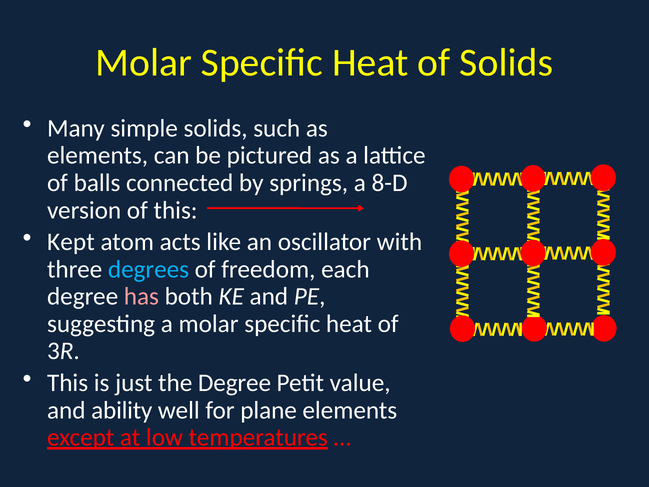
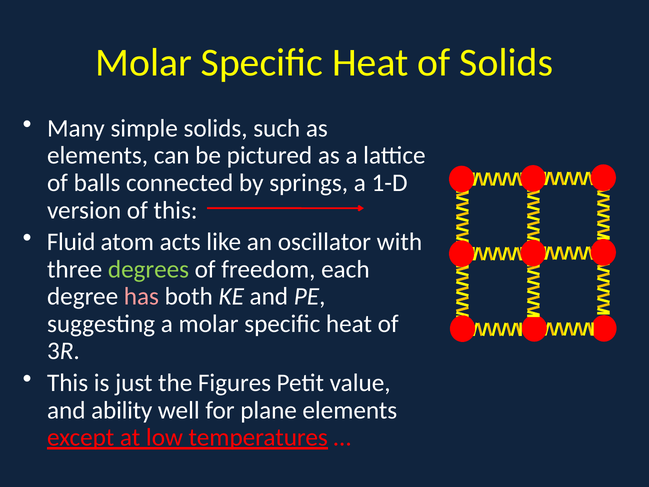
8-D: 8-D -> 1-D (390, 183)
Kept: Kept -> Fluid (71, 242)
degrees colour: light blue -> light green (148, 269)
the Degree: Degree -> Figures (234, 383)
